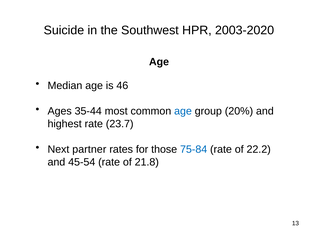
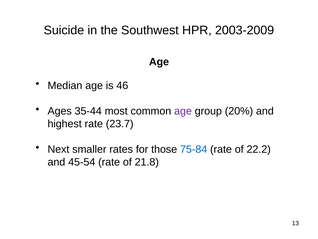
2003-2020: 2003-2020 -> 2003-2009 (245, 30)
age colour: blue -> purple (183, 111)
partner: partner -> smaller (89, 149)
